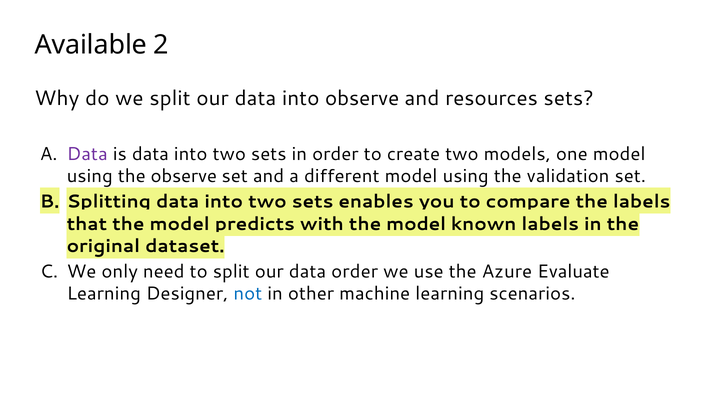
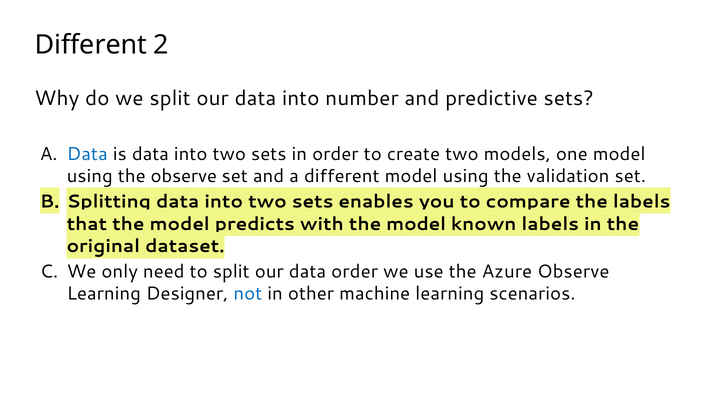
Available: Available -> Different (91, 45)
into observe: observe -> number (362, 98)
resources: resources -> predictive (492, 98)
Data colour: purple -> blue (87, 154)
Azure Evaluate: Evaluate -> Observe (573, 272)
